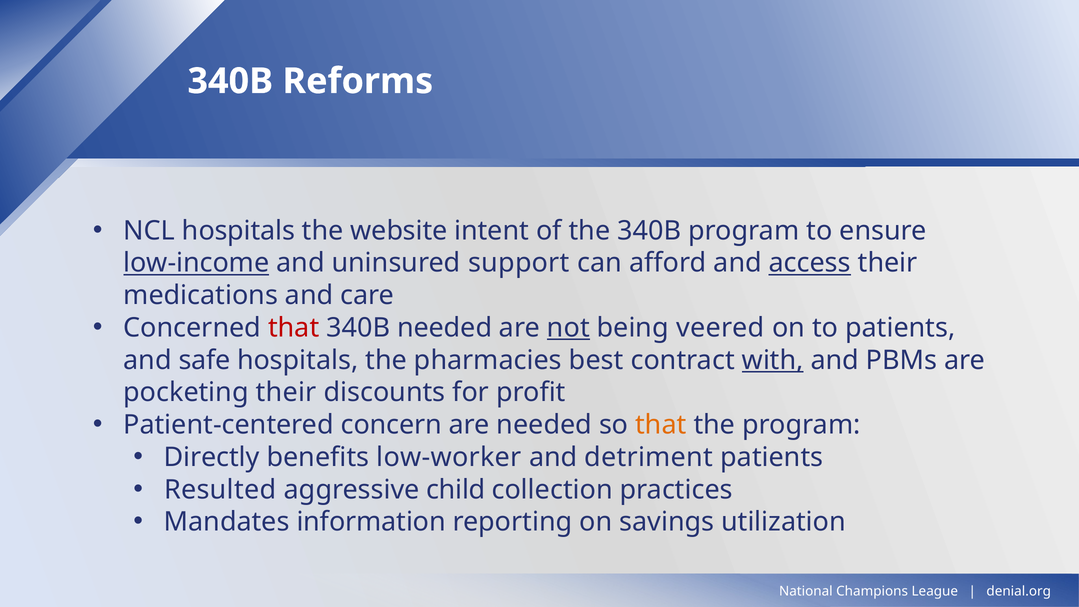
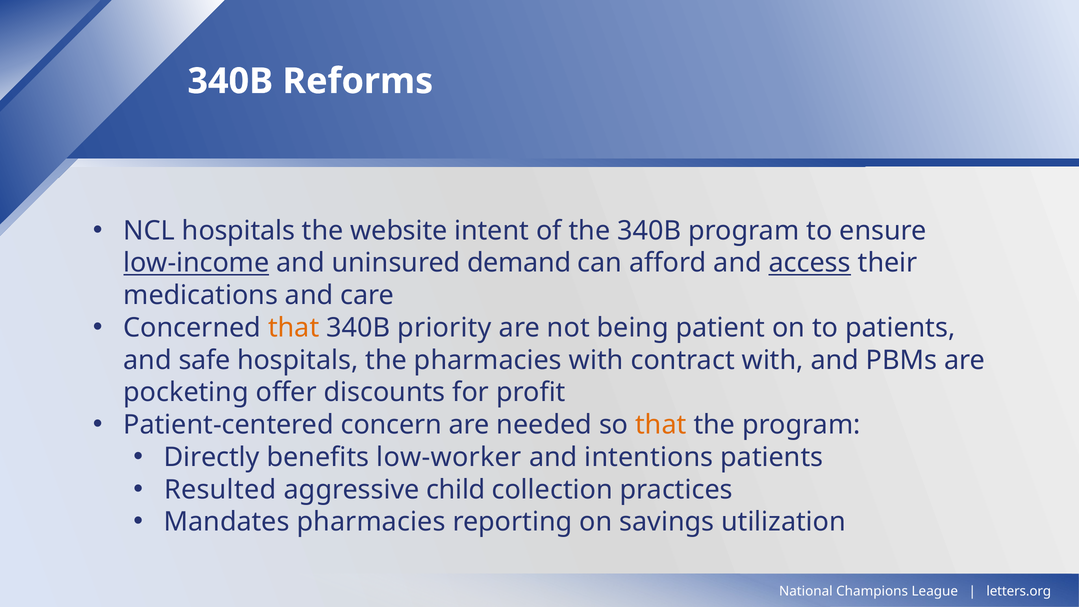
support: support -> demand (519, 263)
that colour: red -> orange (294, 328)
340B needed: needed -> priority (444, 328)
not underline: present -> none (568, 328)
veered: veered -> patient (720, 328)
pharmacies best: best -> with (596, 360)
with underline: present -> none (773, 360)
pocketing their: their -> offer (286, 392)
detriment: detriment -> intentions (649, 457)
Mandates information: information -> pharmacies (371, 522)
denial.org: denial.org -> letters.org (1019, 591)
